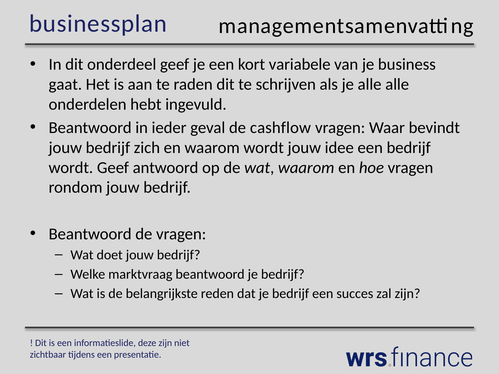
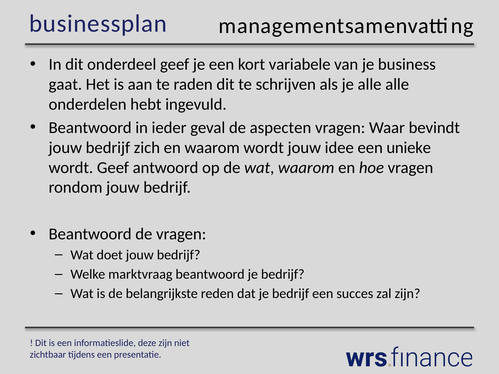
cashflow: cashflow -> aspecten (280, 128)
een bedrijf: bedrijf -> unieke (409, 148)
